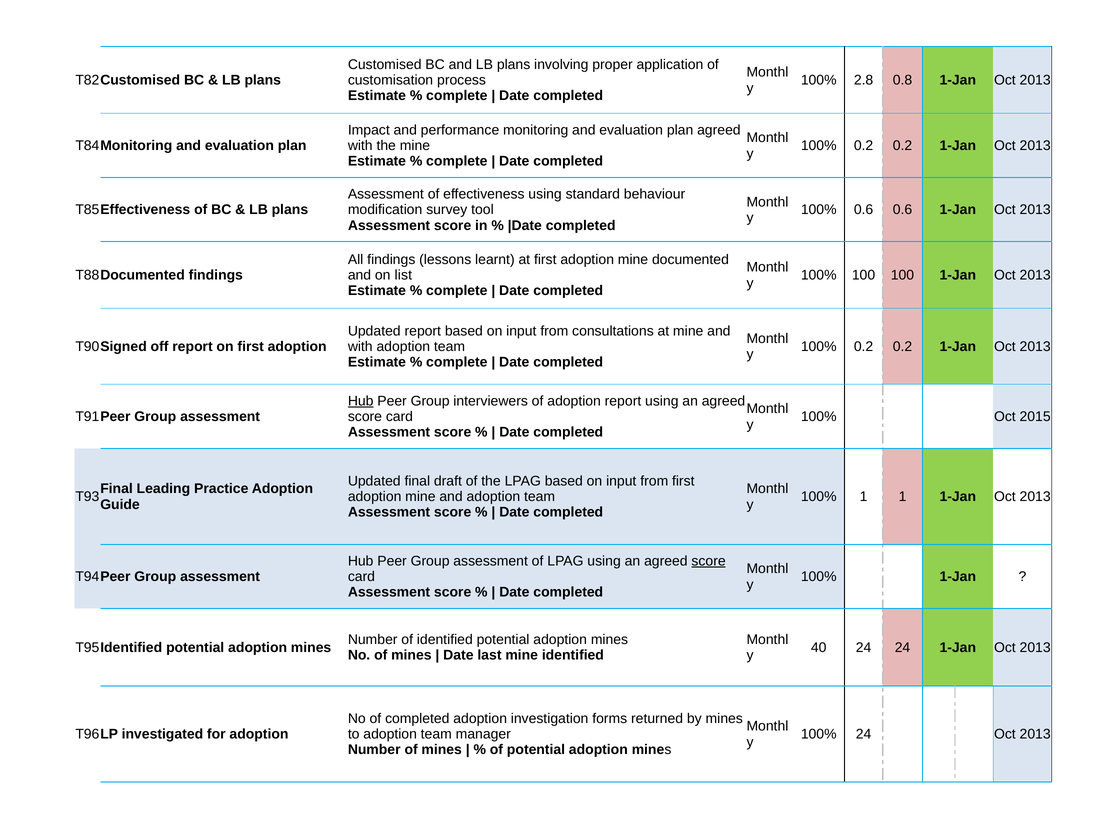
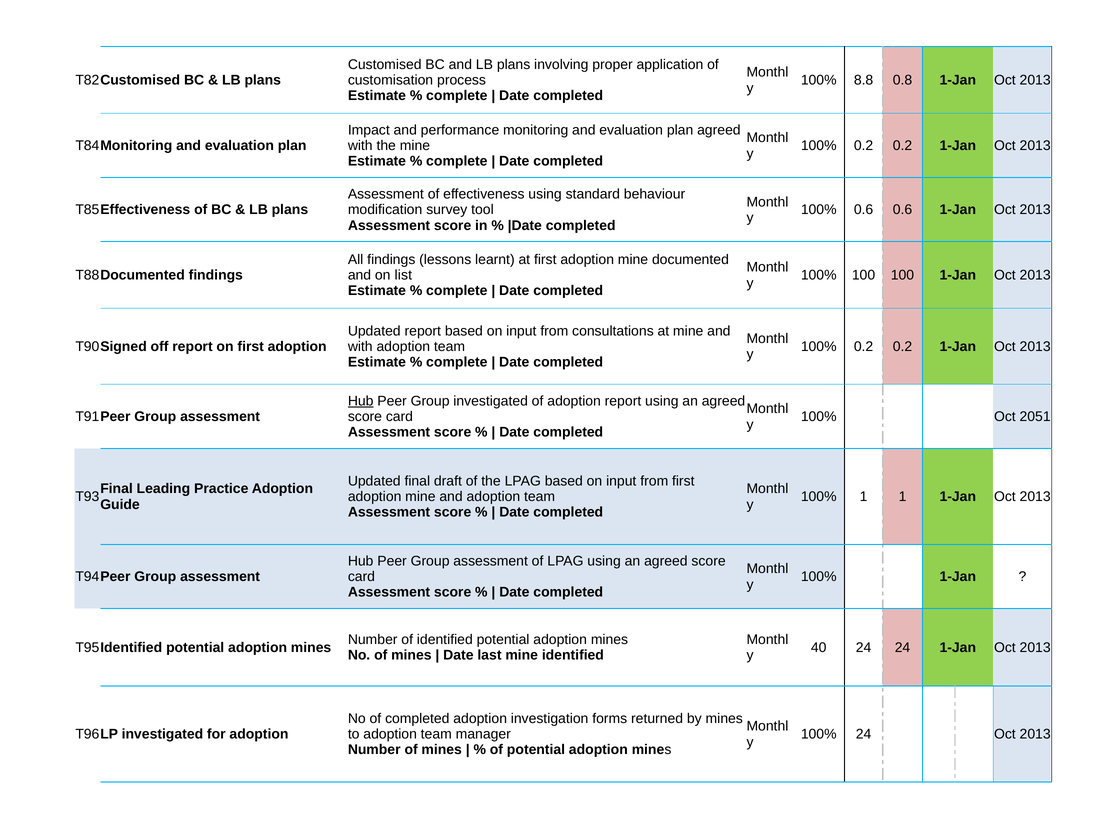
2.8: 2.8 -> 8.8 (864, 80)
Group interviewers: interviewers -> investigated (491, 401)
2015: 2015 -> 2051 (1035, 417)
score underline: present -> none (709, 561)
